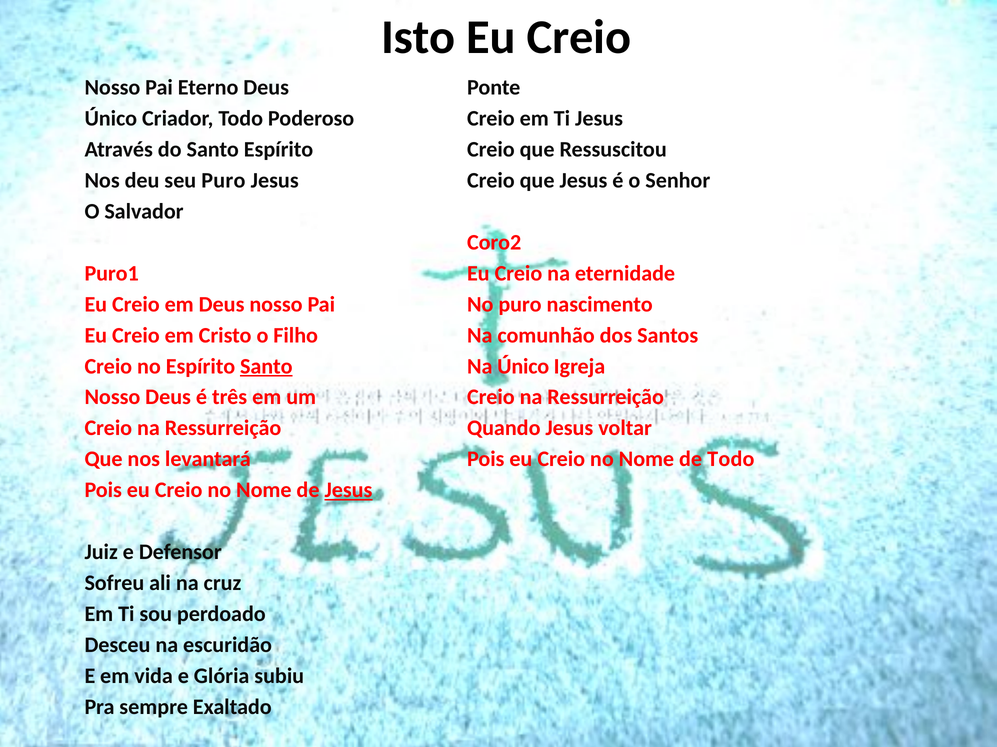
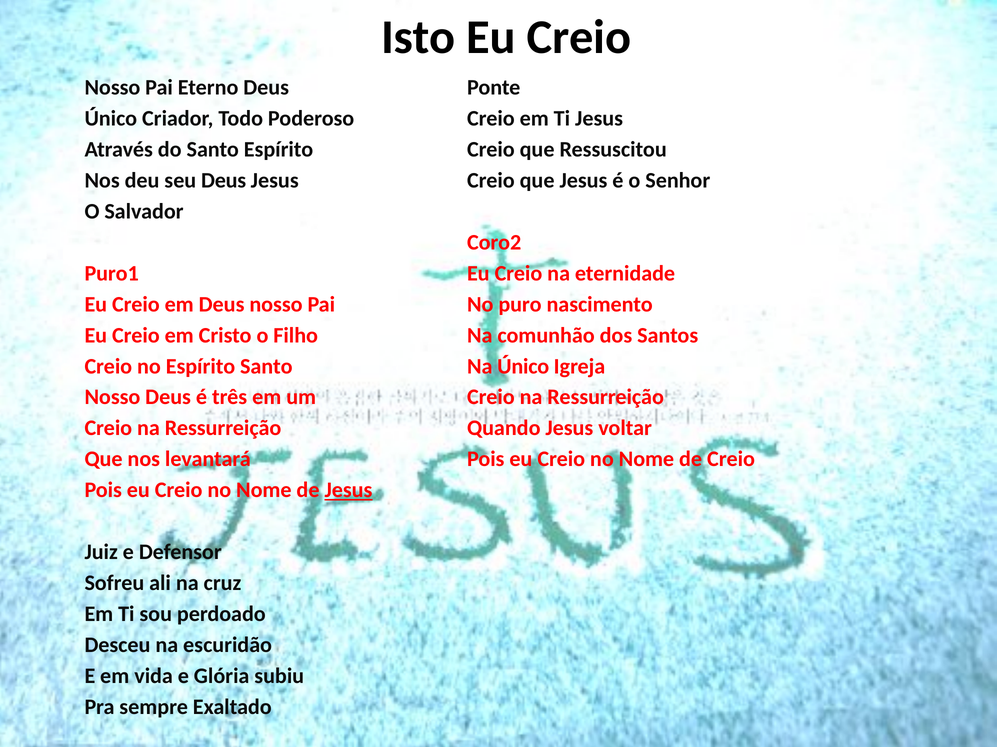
seu Puro: Puro -> Deus (224, 181)
Santo underline: present -> none (266, 367)
de Todo: Todo -> Creio (731, 460)
